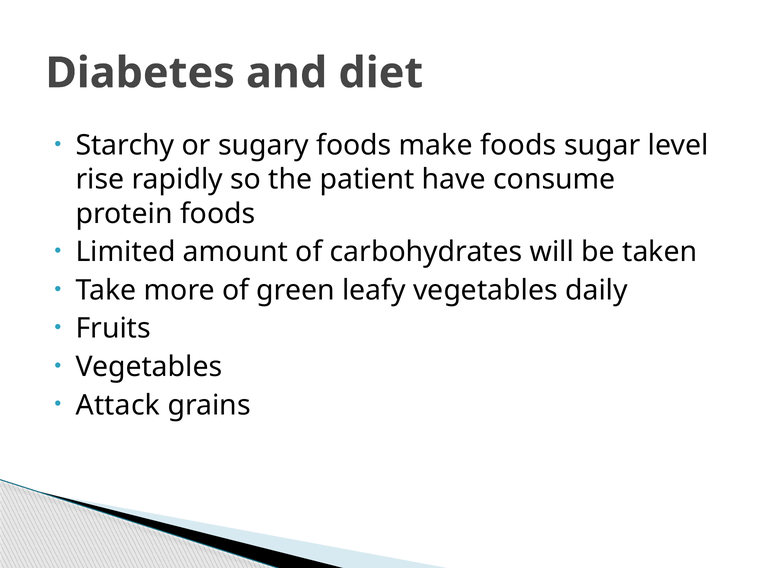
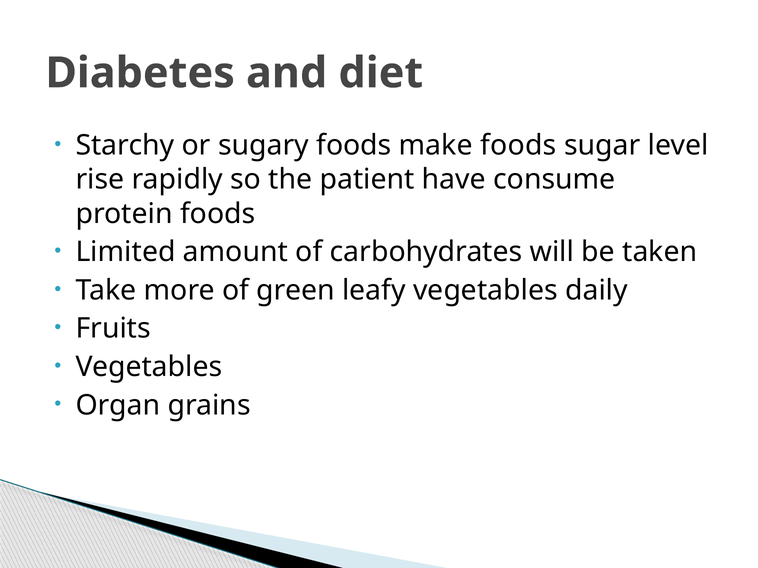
Attack: Attack -> Organ (118, 406)
